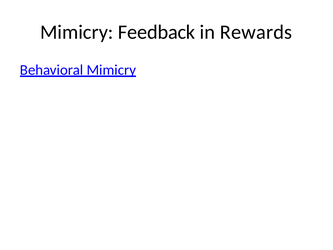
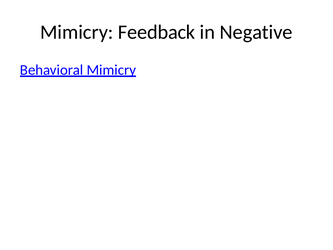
Rewards: Rewards -> Negative (256, 32)
